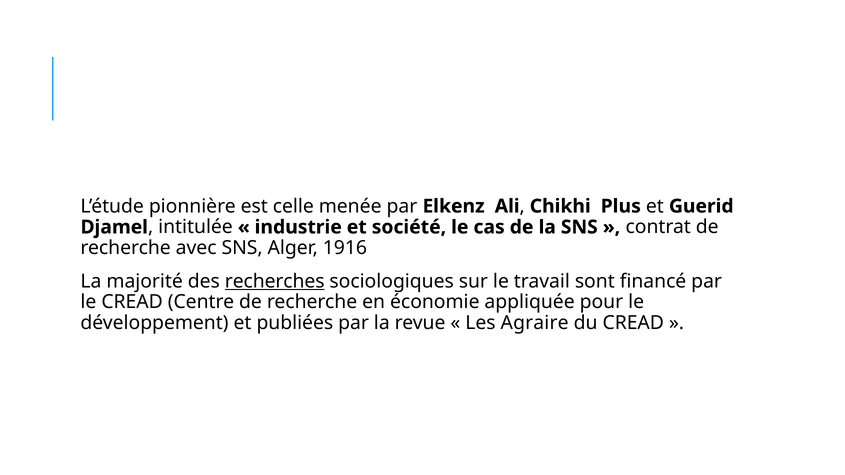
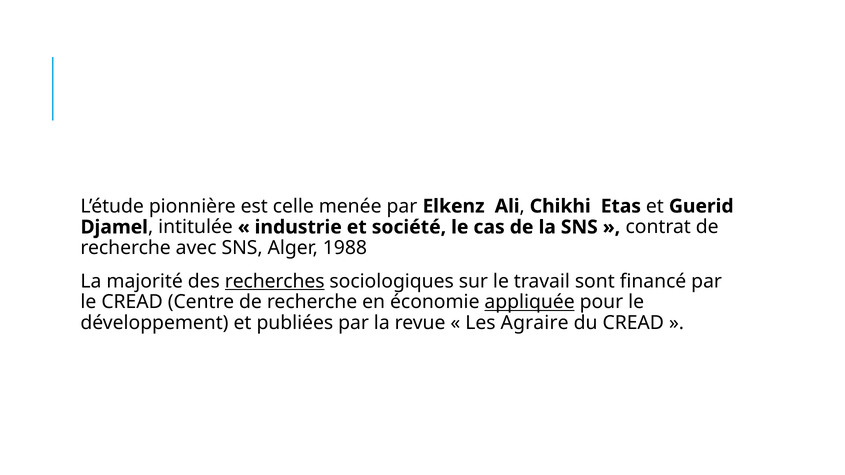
Plus: Plus -> Etas (621, 206)
1916: 1916 -> 1988 (345, 248)
appliquée underline: none -> present (530, 302)
